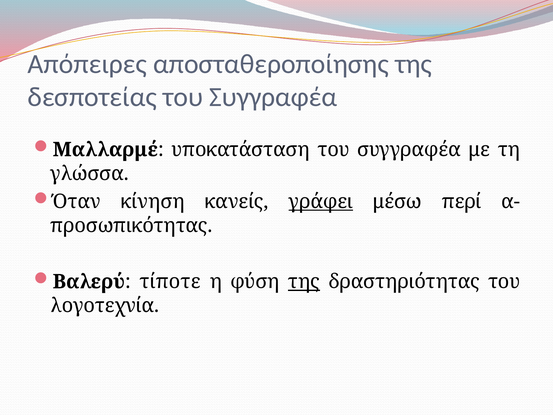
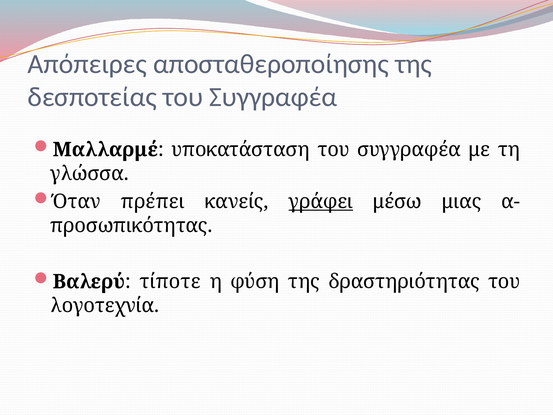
κίνηση: κίνηση -> πρέπει (153, 202)
περί: περί -> μιας (462, 202)
της underline: present -> none (304, 282)
